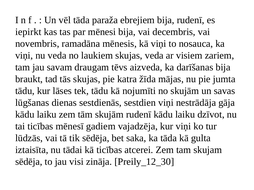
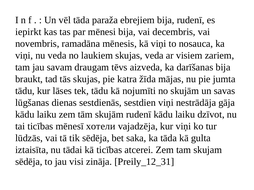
gadiem: gadiem -> хотели (101, 127)
Preily_12_30: Preily_12_30 -> Preily_12_31 (144, 162)
